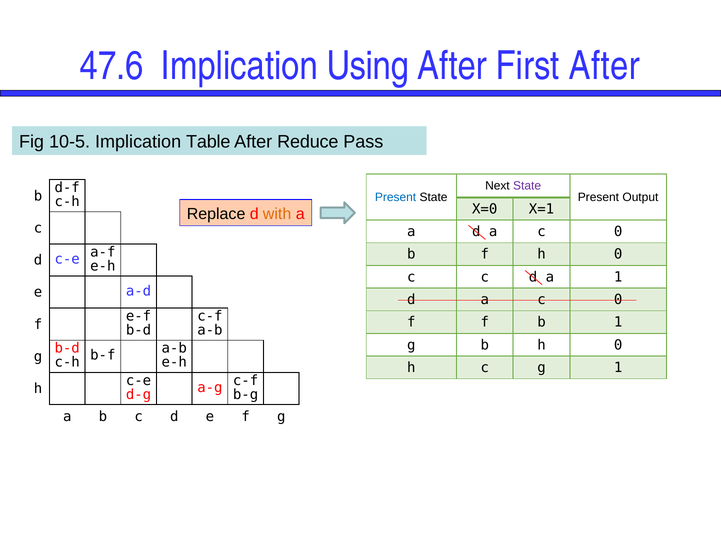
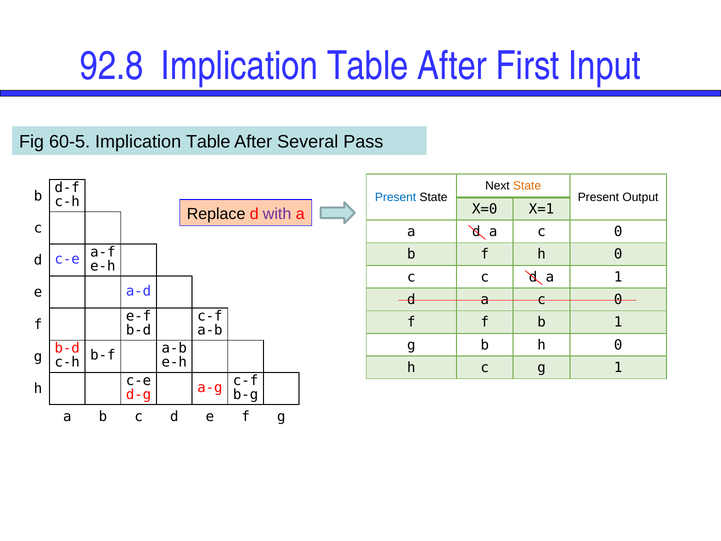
47.6: 47.6 -> 92.8 (112, 66)
Using: Using -> Table (368, 66)
First After: After -> Input (605, 66)
10-5: 10-5 -> 60-5 (70, 142)
Reduce: Reduce -> Several (308, 142)
State colour: purple -> orange (527, 186)
with colour: orange -> purple (277, 214)
